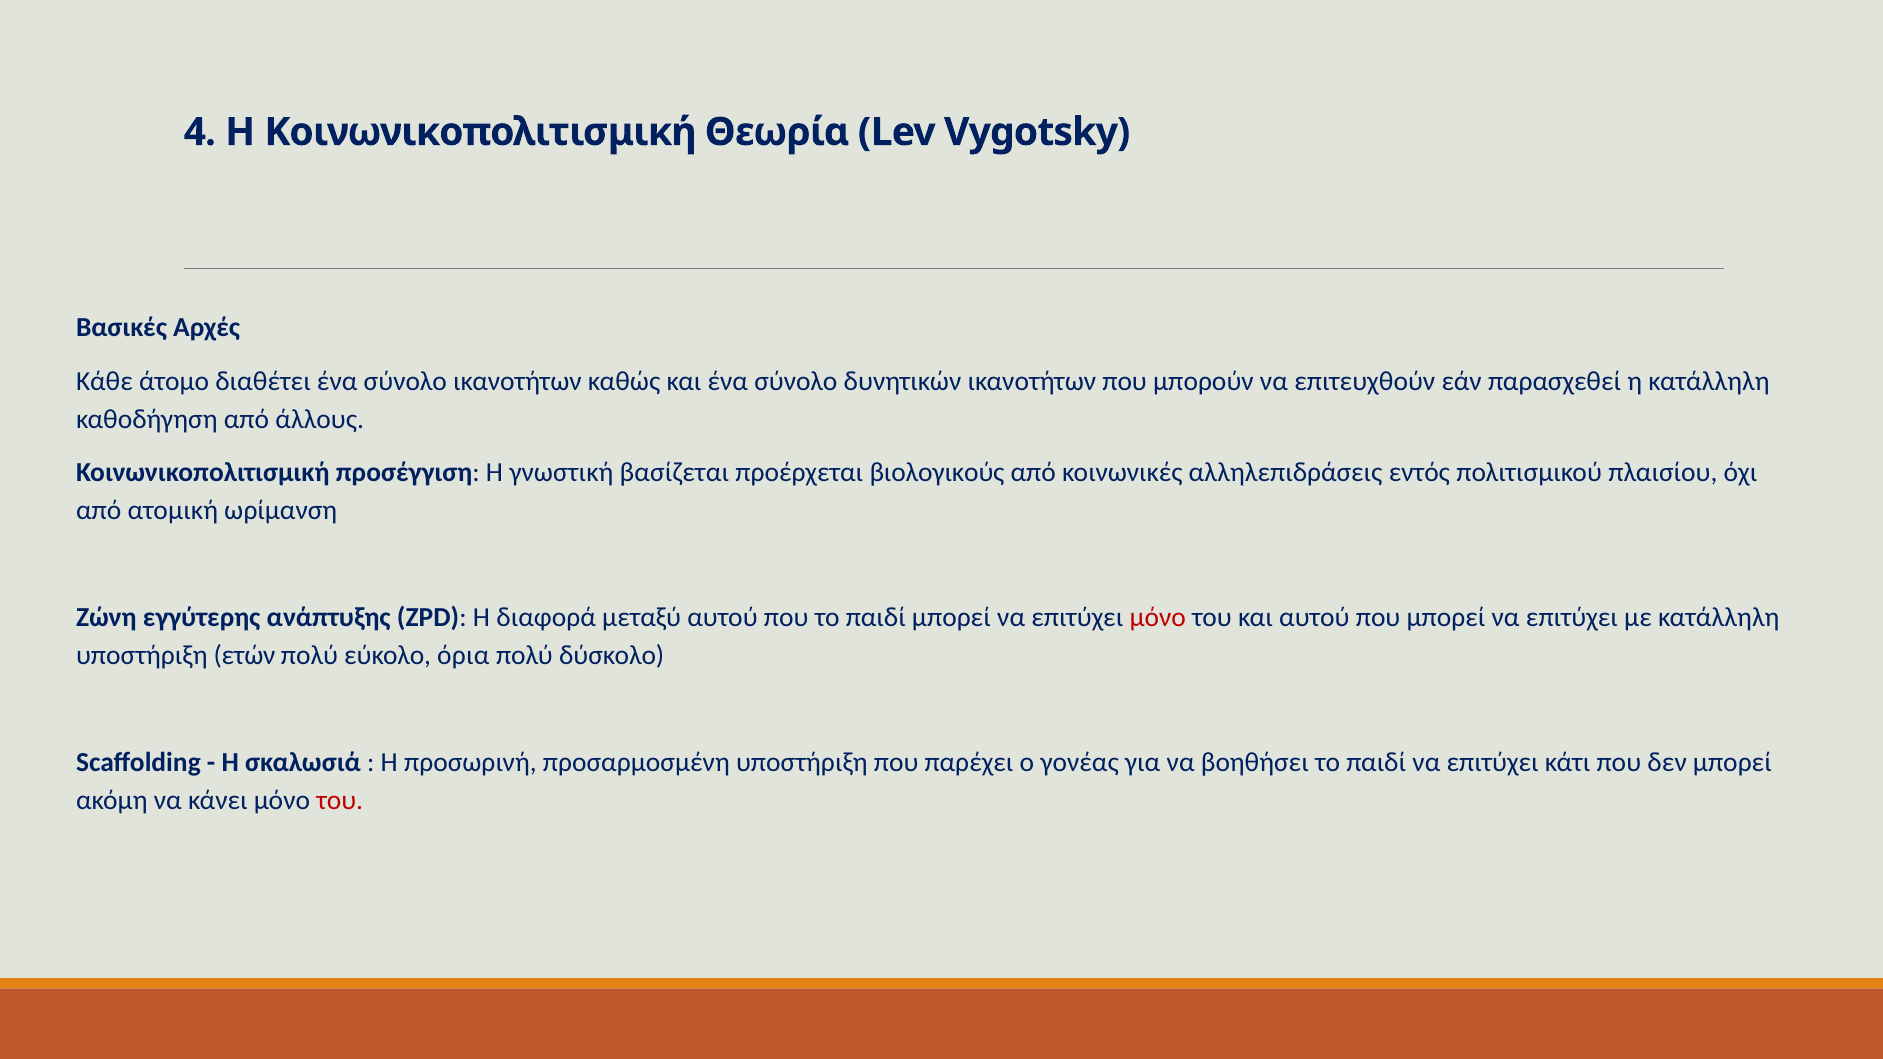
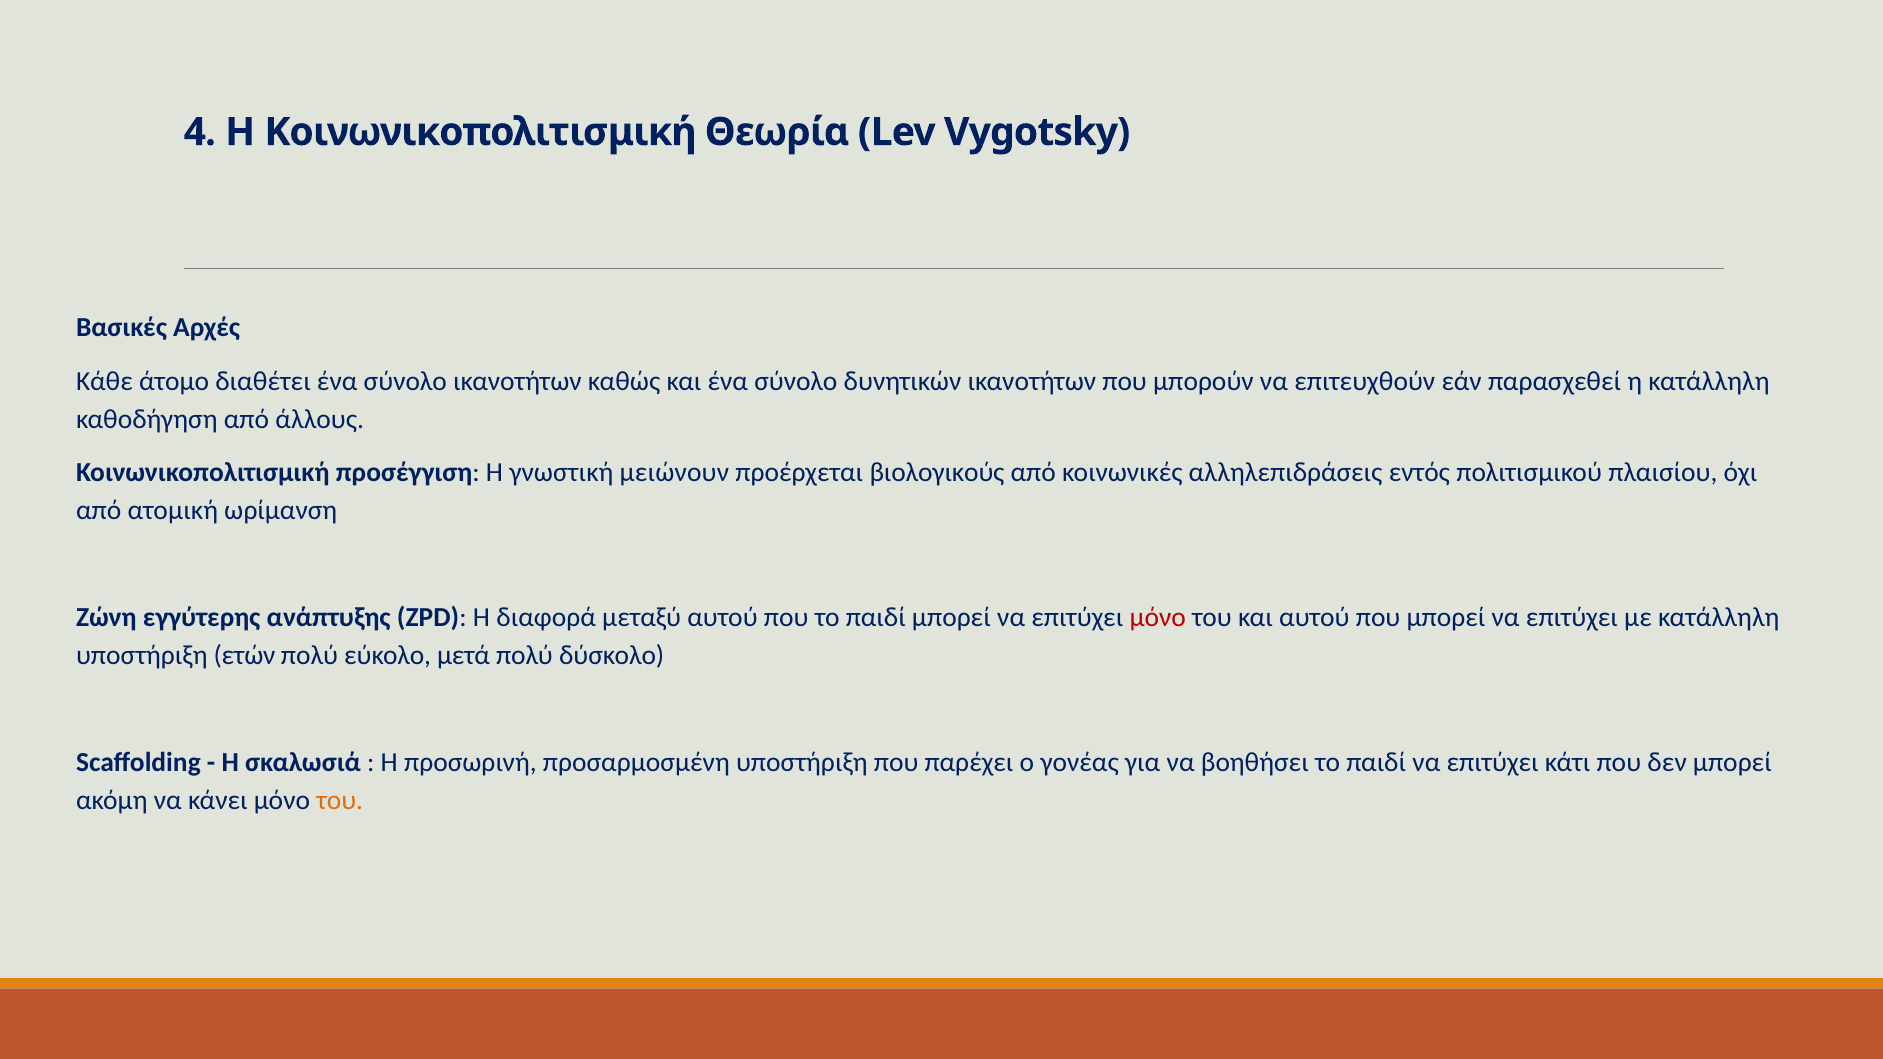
βασίζεται: βασίζεται -> μειώνουν (674, 473)
όρια: όρια -> μετά (464, 655)
του colour: red -> orange (340, 800)
